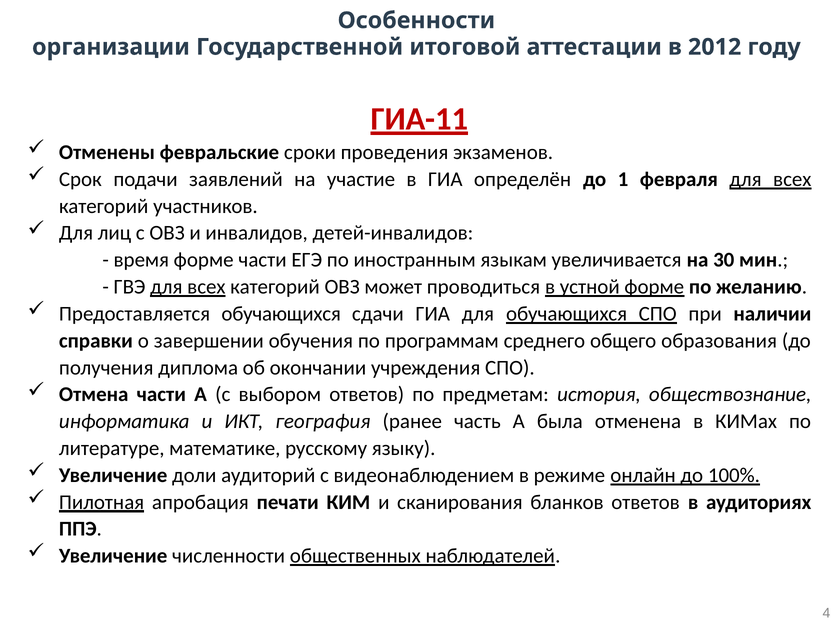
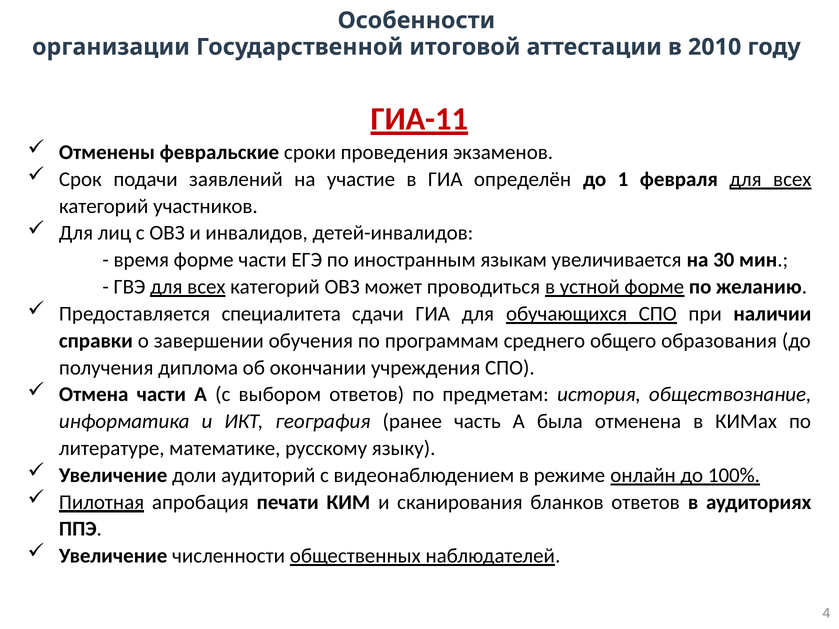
2012: 2012 -> 2010 (715, 47)
Предоставляется обучающихся: обучающихся -> специалитета (281, 314)
